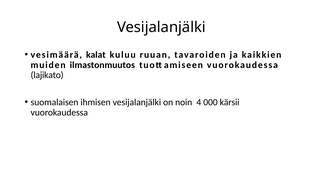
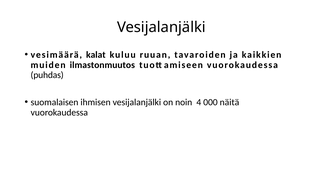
lajikato: lajikato -> puhdas (47, 75)
kärsii: kärsii -> näitä (229, 102)
